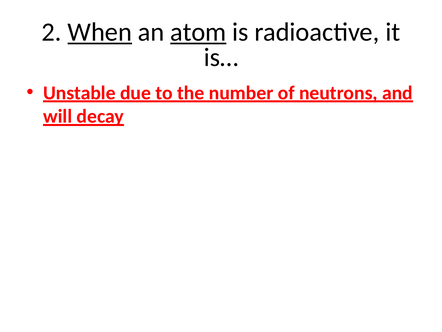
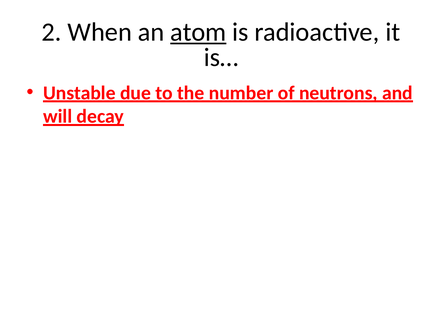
When underline: present -> none (100, 32)
